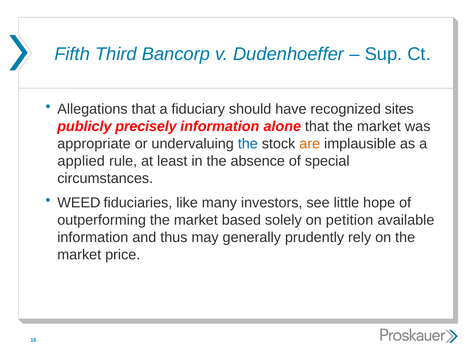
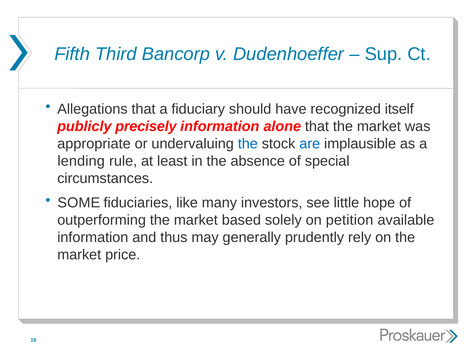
sites: sites -> itself (399, 109)
are colour: orange -> blue (310, 144)
applied: applied -> lending (81, 161)
WEED: WEED -> SOME (79, 203)
